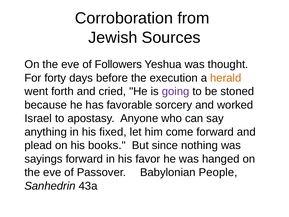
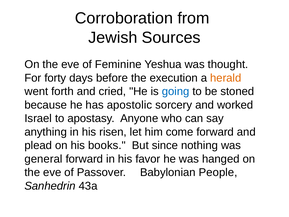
Followers: Followers -> Feminine (118, 64)
going colour: purple -> blue (176, 91)
favorable: favorable -> apostolic (129, 105)
fixed: fixed -> risen (113, 132)
sayings: sayings -> general (43, 159)
